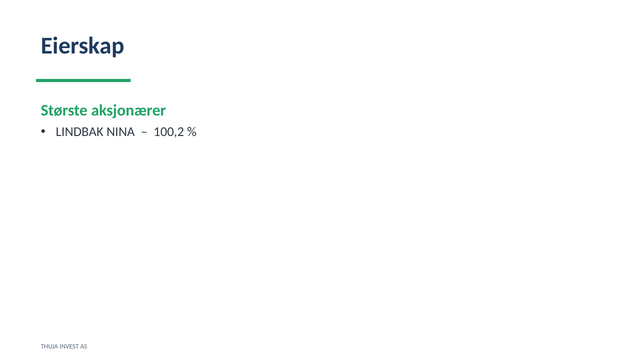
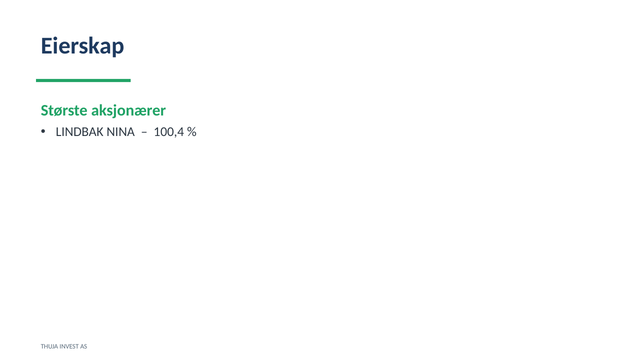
100,2: 100,2 -> 100,4 (169, 132)
